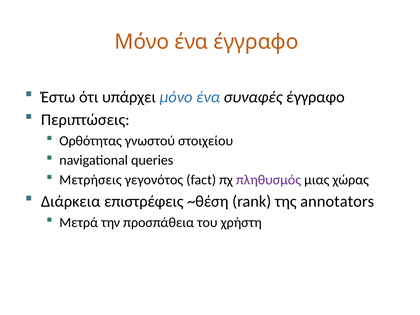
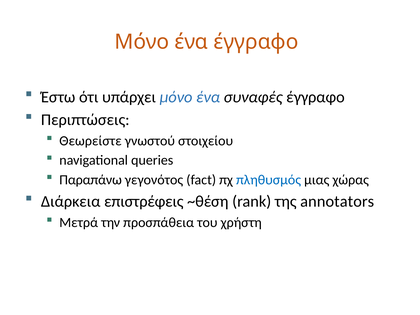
Ορθότητας: Ορθότητας -> Θεωρείστε (90, 141)
Μετρήσεις: Μετρήσεις -> Παραπάνω (91, 180)
πληθυσμός colour: purple -> blue (269, 180)
